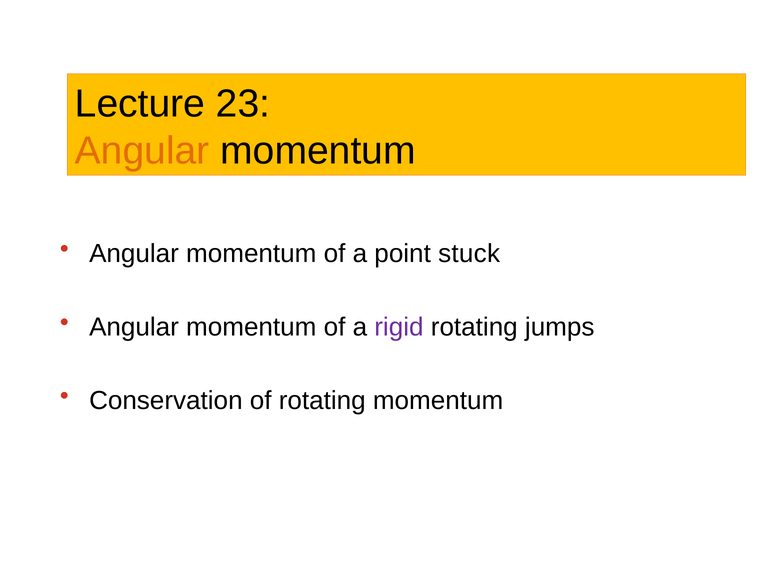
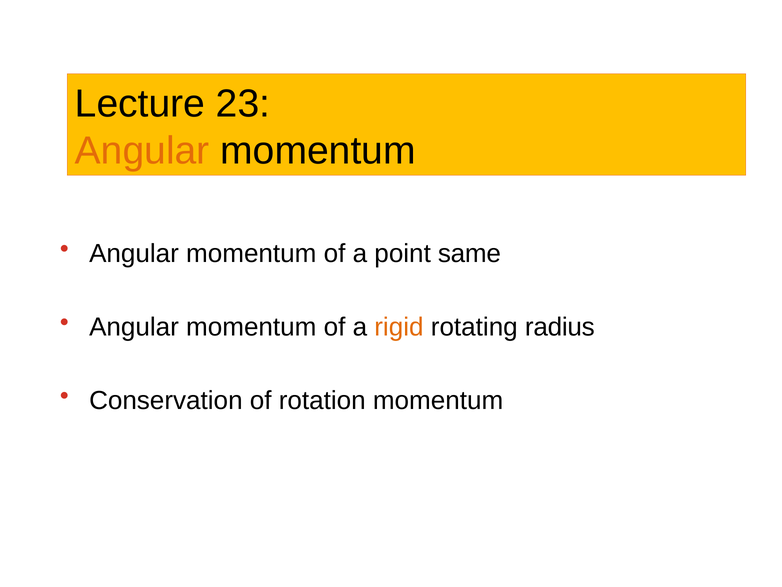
stuck: stuck -> same (469, 253)
rigid colour: purple -> orange (399, 327)
jumps: jumps -> radius (560, 327)
of rotating: rotating -> rotation (322, 400)
